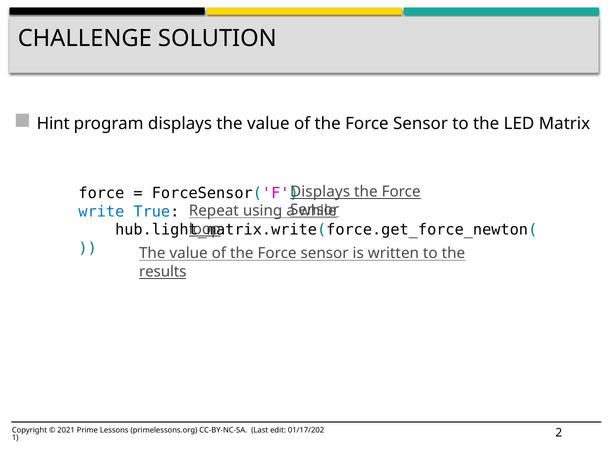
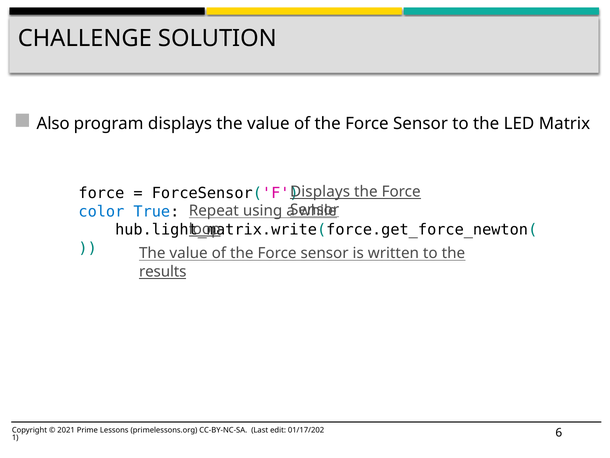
Hint: Hint -> Also (53, 123)
write: write -> color (101, 211)
2: 2 -> 6 (559, 432)
